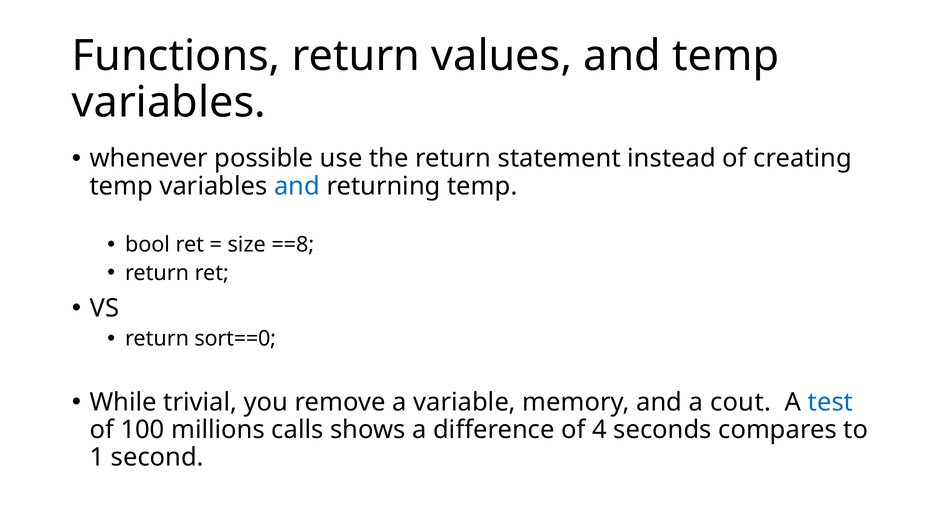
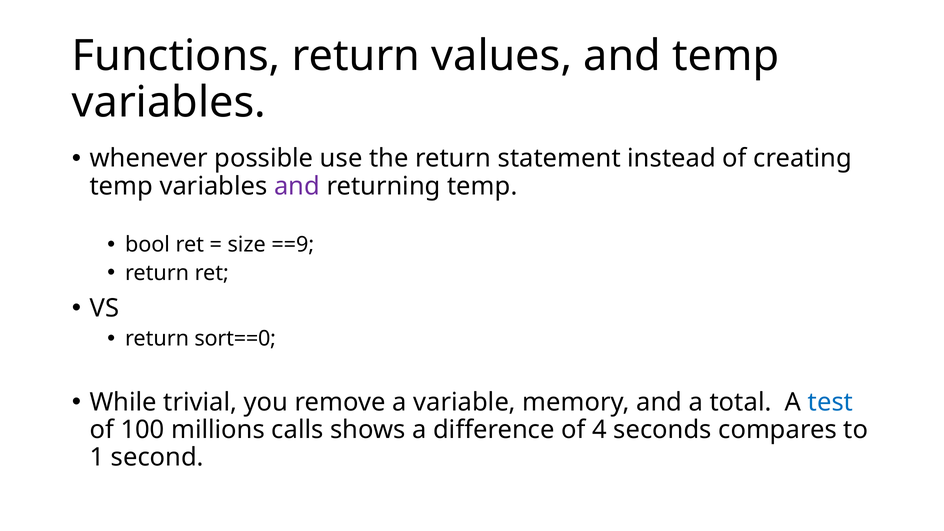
and colour: blue -> purple (297, 186)
==8: ==8 -> ==9 (293, 245)
cout: cout -> total (741, 402)
